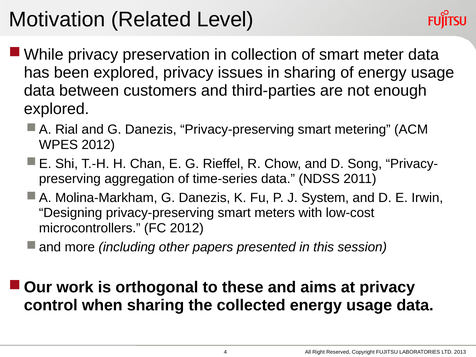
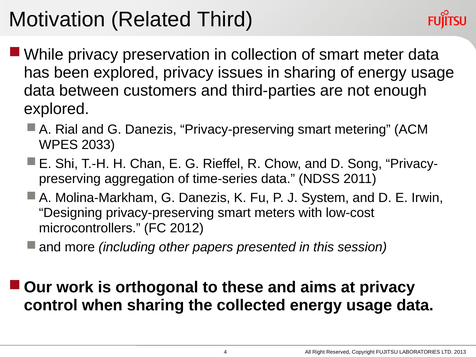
Level: Level -> Third (225, 19)
WPES 2012: 2012 -> 2033 (98, 145)
